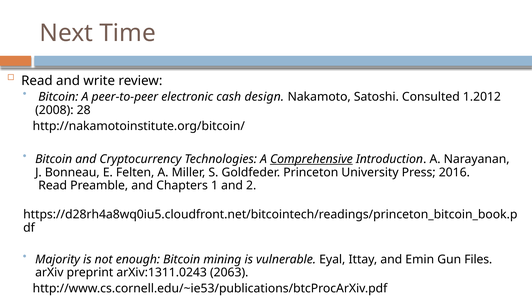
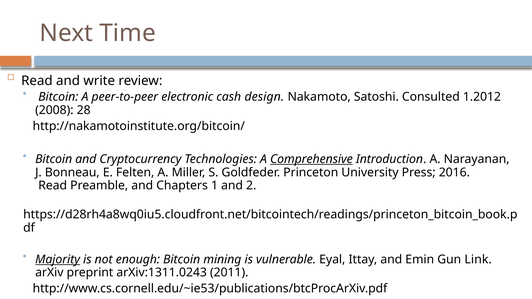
Majority underline: none -> present (58, 260)
Files: Files -> Link (478, 260)
2063: 2063 -> 2011 (229, 273)
